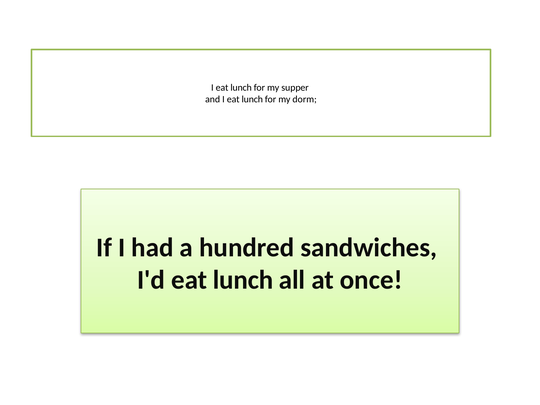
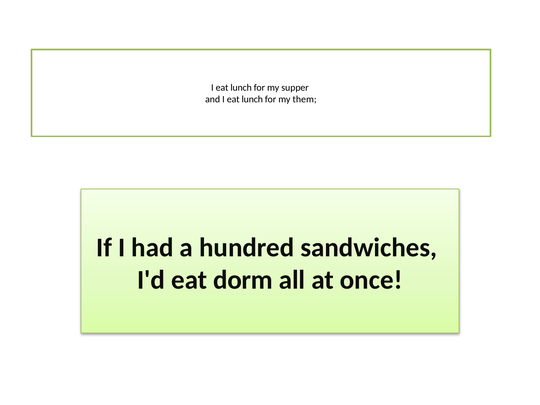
dorm: dorm -> them (305, 99)
I'd eat lunch: lunch -> dorm (243, 280)
